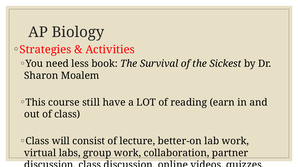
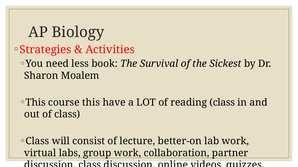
course still: still -> this (91, 103)
reading earn: earn -> class (222, 103)
